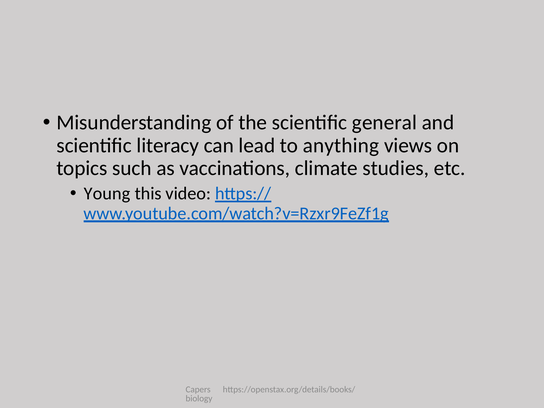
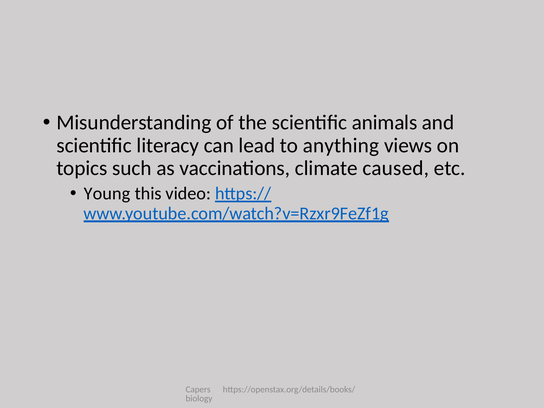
general: general -> animals (385, 123)
studies: studies -> caused (396, 168)
